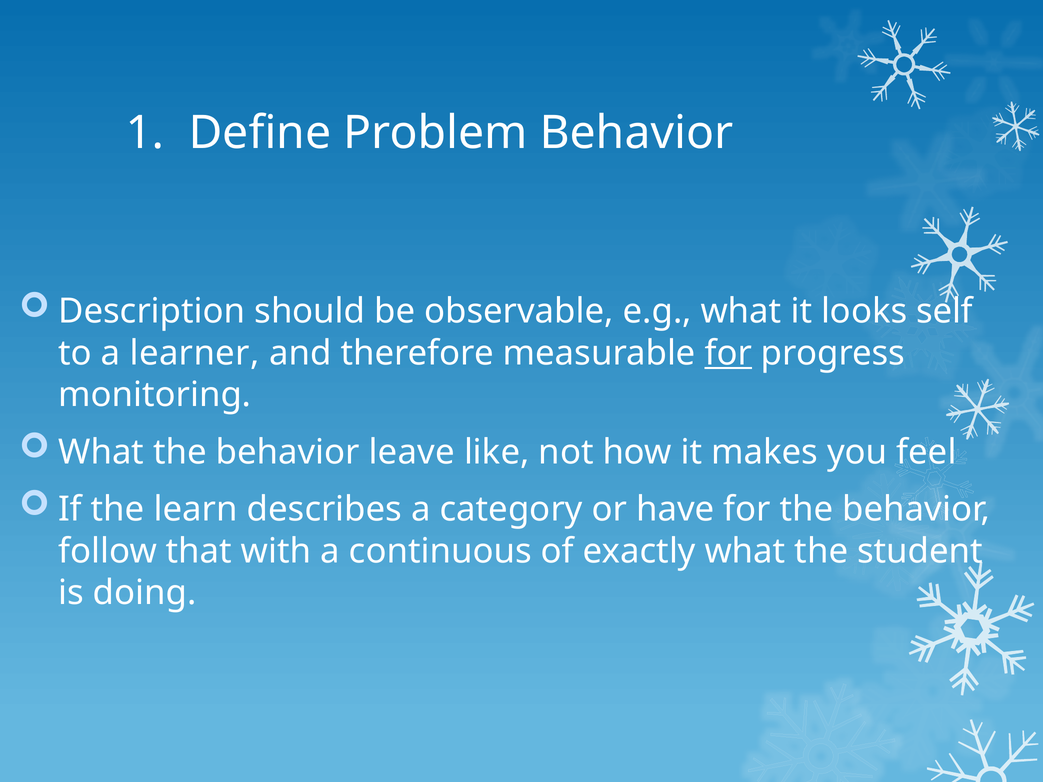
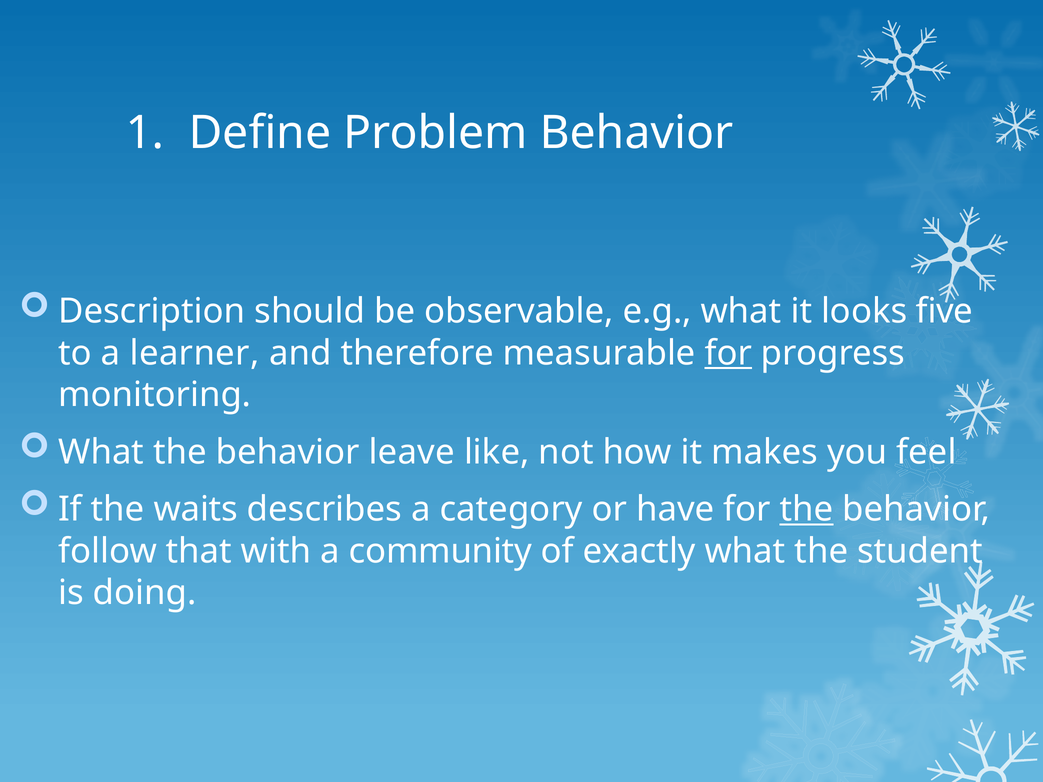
self: self -> five (945, 311)
learn: learn -> waits (196, 510)
the underline: none -> present (807, 510)
continuous: continuous -> community (440, 551)
